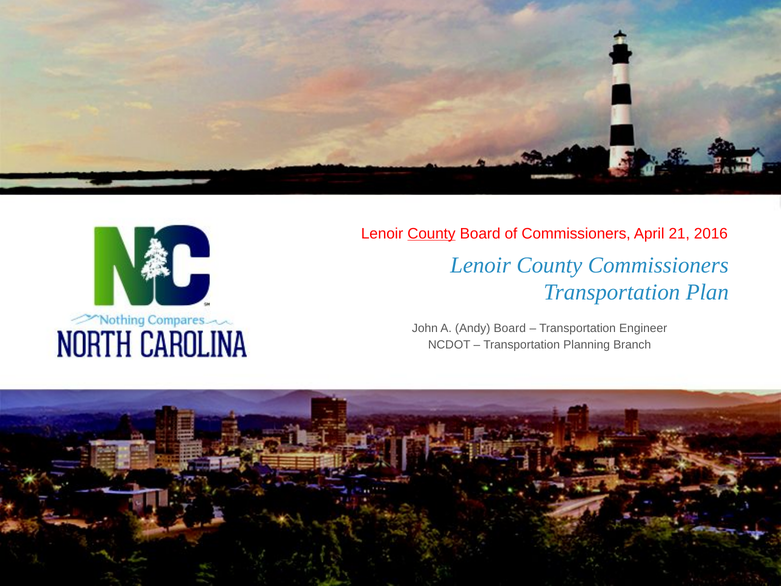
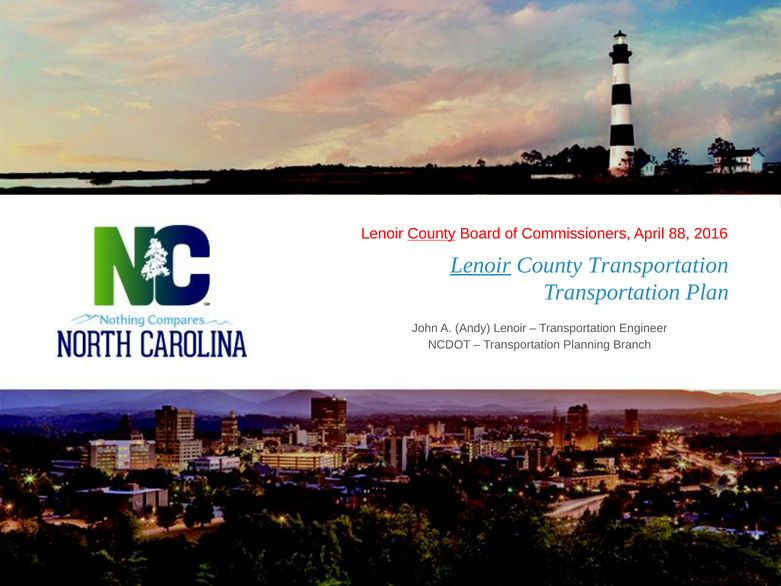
21: 21 -> 88 (679, 234)
Lenoir underline: none -> present (481, 265)
County Commissioners: Commissioners -> Transportation (658, 265)
Andy Board: Board -> Lenoir (510, 328)
